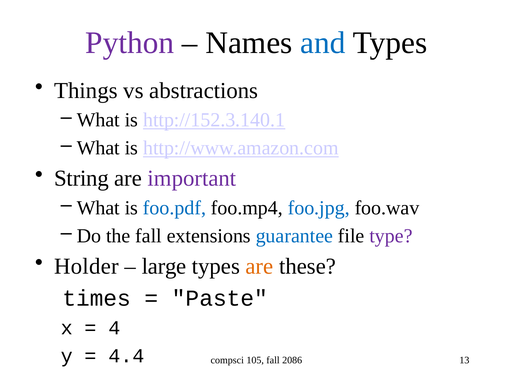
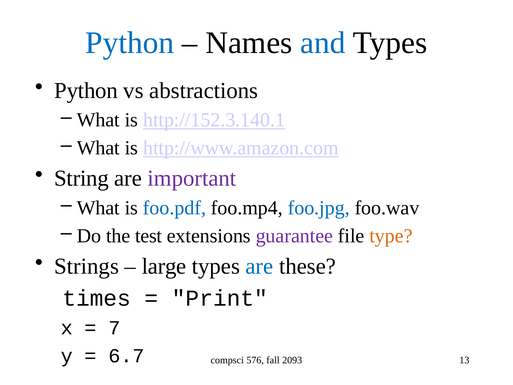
Python colour: purple -> blue (130, 43)
Things: Things -> Python (86, 91)
the fall: fall -> test (149, 236)
guarantee colour: blue -> purple (294, 236)
type colour: purple -> orange (391, 236)
Holder: Holder -> Strings (87, 266)
are colour: orange -> blue (259, 266)
Paste: Paste -> Print (220, 298)
4: 4 -> 7 (114, 328)
4.4: 4.4 -> 6.7 (126, 356)
105: 105 -> 576 (255, 360)
2086: 2086 -> 2093 (292, 360)
